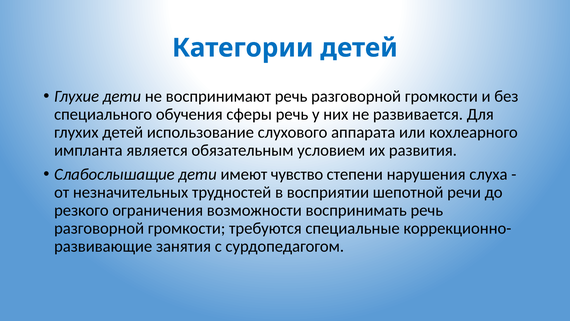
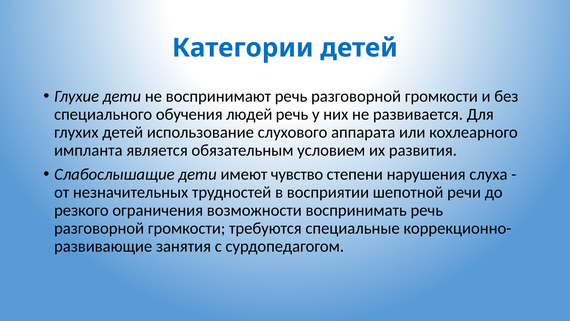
сферы: сферы -> людей (249, 114)
